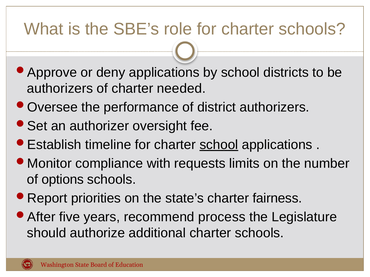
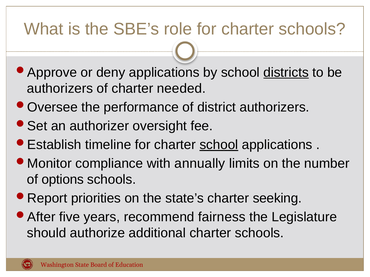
districts underline: none -> present (286, 73)
requests: requests -> annually (200, 164)
fairness: fairness -> seeking (277, 199)
process: process -> fairness (222, 217)
